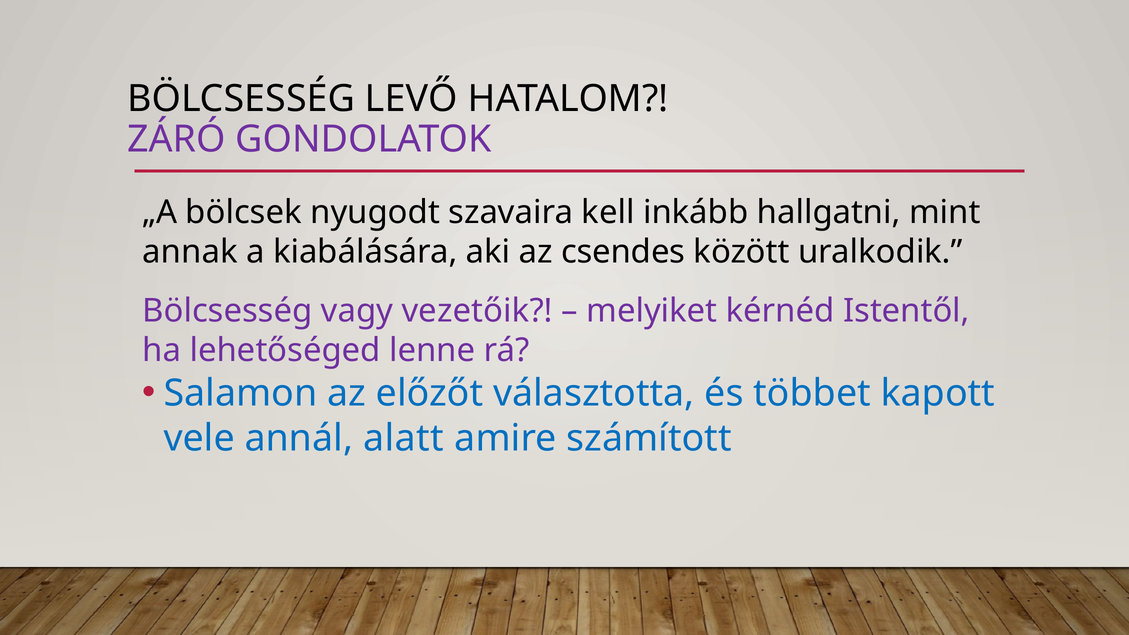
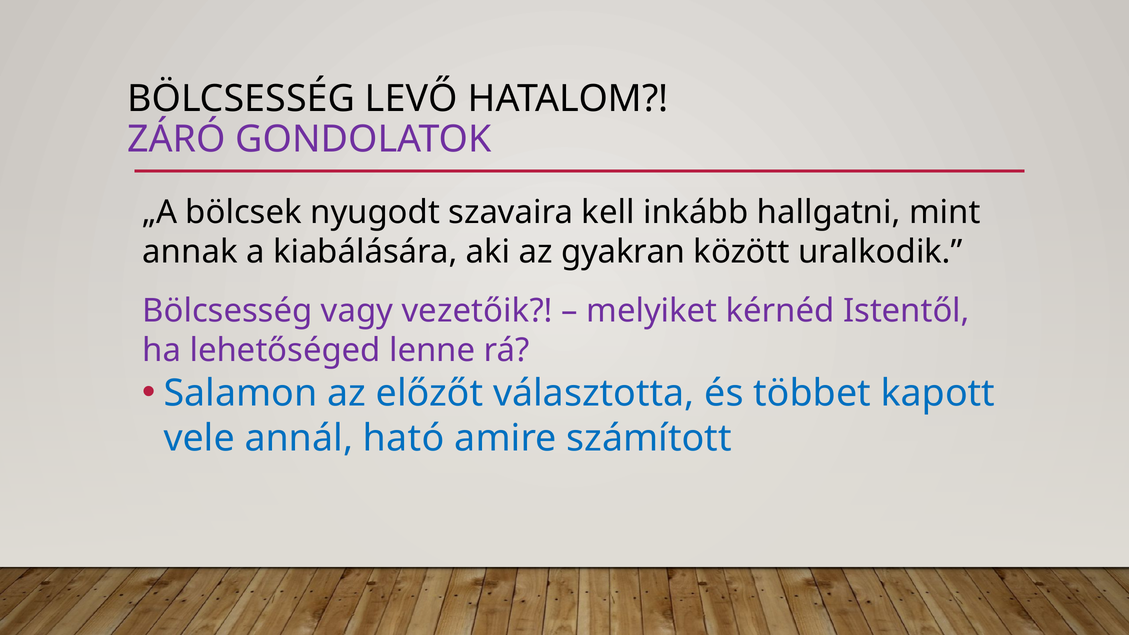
csendes: csendes -> gyakran (623, 252)
alatt: alatt -> ható (404, 438)
